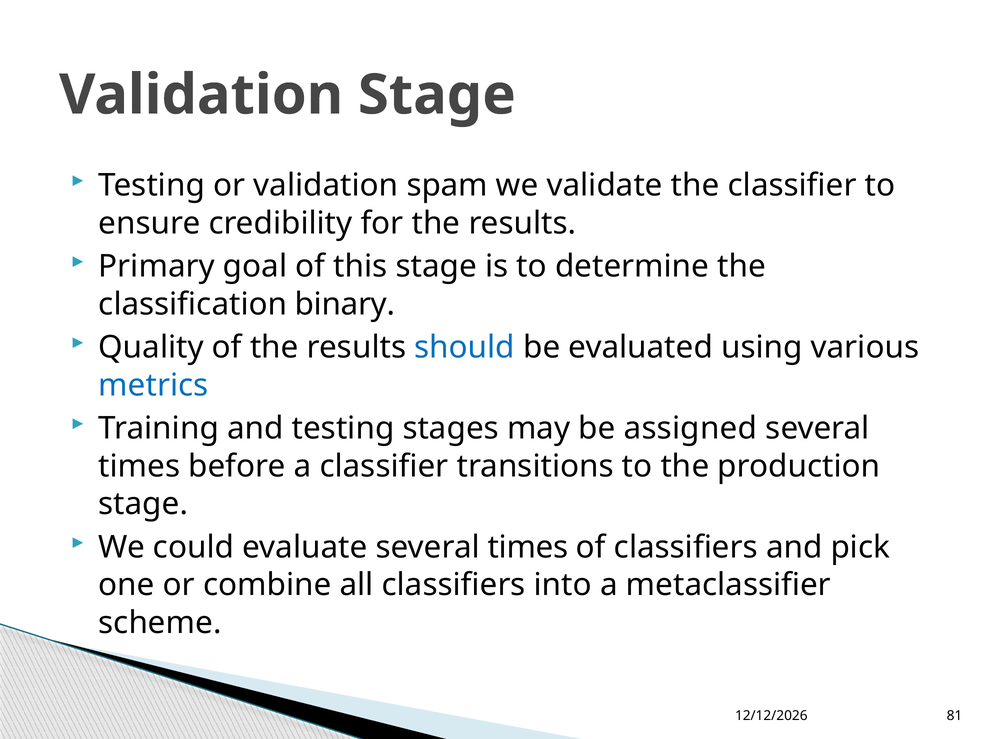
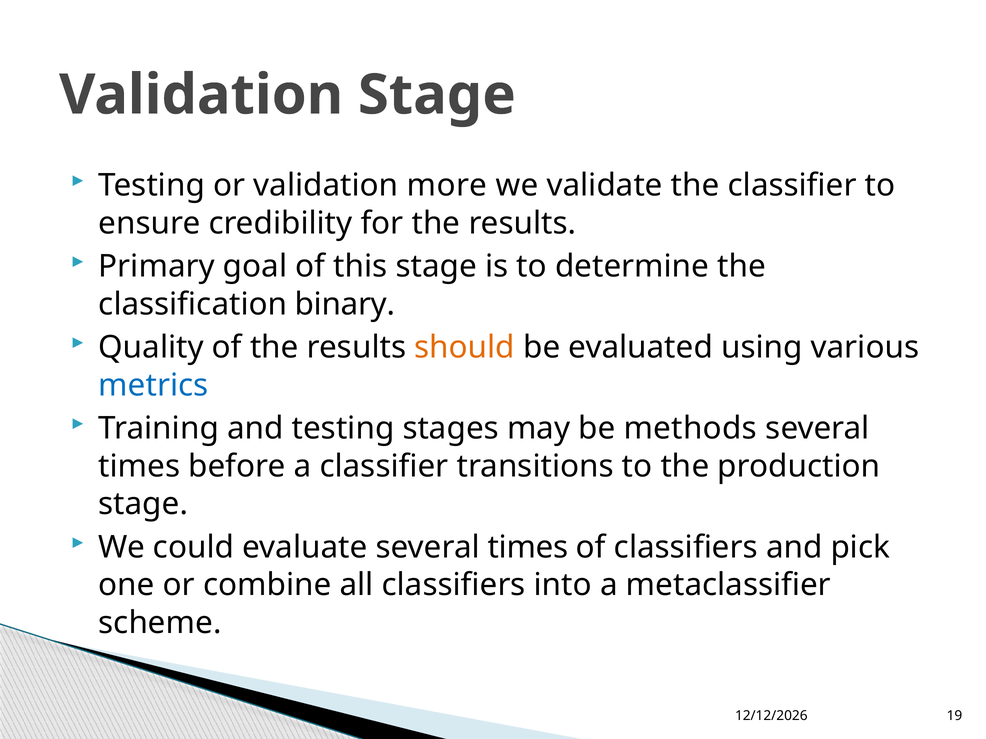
spam: spam -> more (447, 186)
should colour: blue -> orange (465, 348)
assigned: assigned -> methods (690, 429)
81: 81 -> 19 (955, 716)
